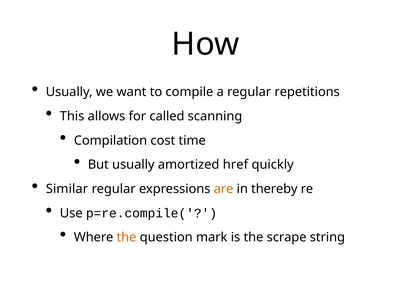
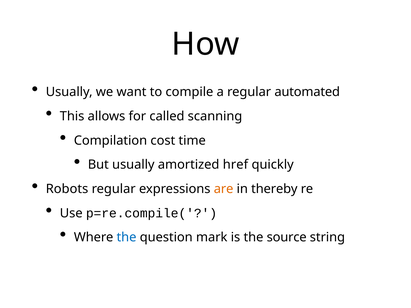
repetitions: repetitions -> automated (307, 92)
Similar: Similar -> Robots (67, 189)
the colour: orange -> blue (127, 238)
scrape: scrape -> source (287, 238)
